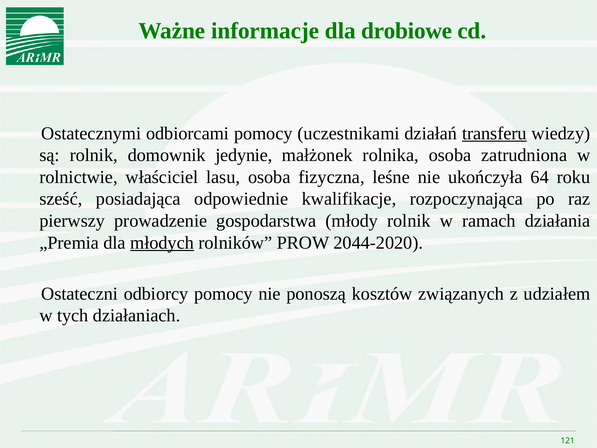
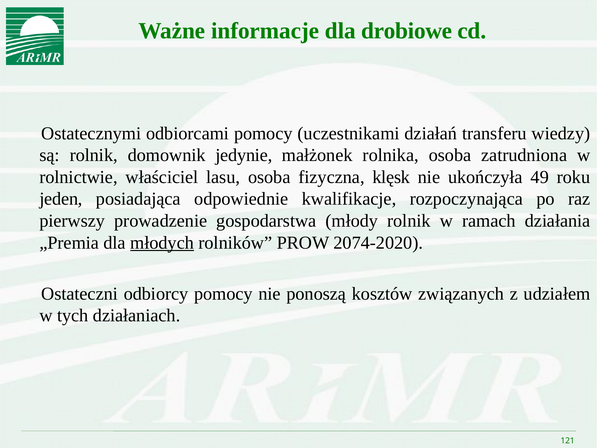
transferu underline: present -> none (494, 133)
leśne: leśne -> klęsk (391, 177)
64: 64 -> 49 (540, 177)
sześć: sześć -> jeden (61, 199)
2044-2020: 2044-2020 -> 2074-2020 (378, 243)
